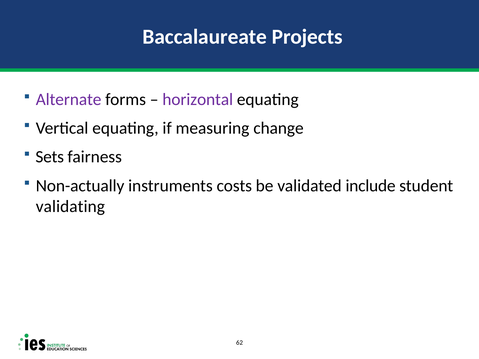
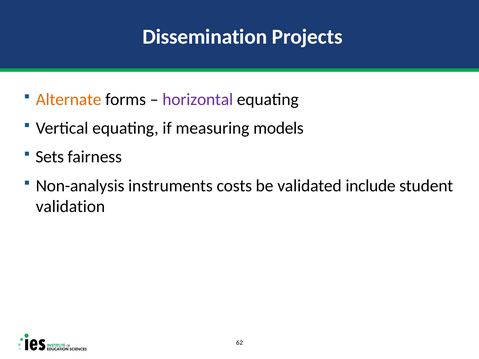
Baccalaureate: Baccalaureate -> Dissemination (205, 37)
Alternate colour: purple -> orange (69, 100)
change: change -> models (279, 128)
Non-actually: Non-actually -> Non-analysis (80, 186)
validating: validating -> validation (70, 207)
